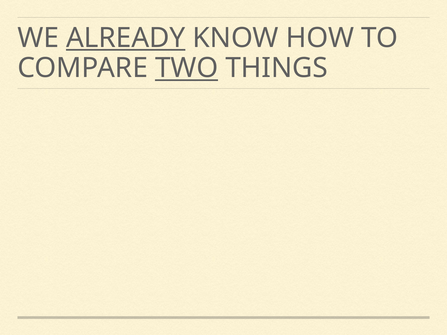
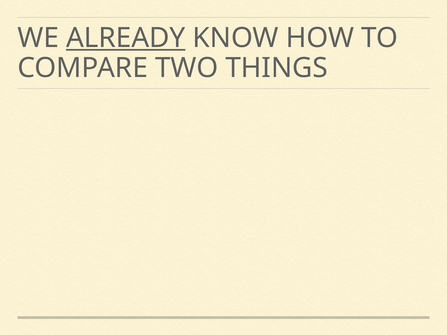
TWO underline: present -> none (187, 68)
